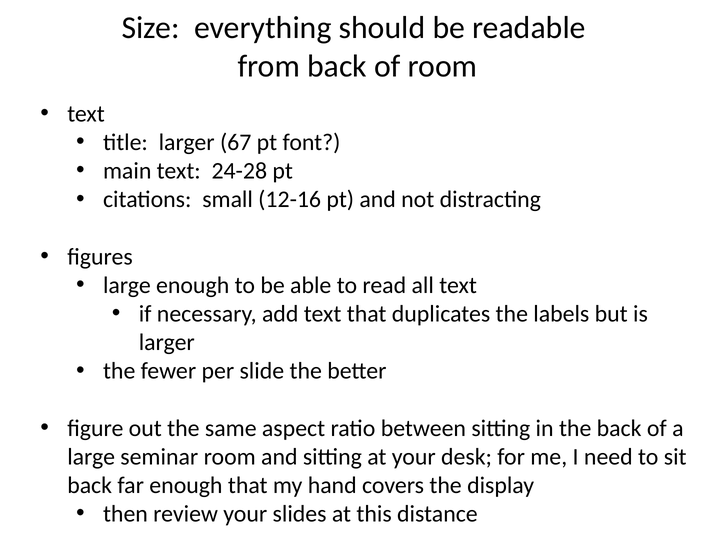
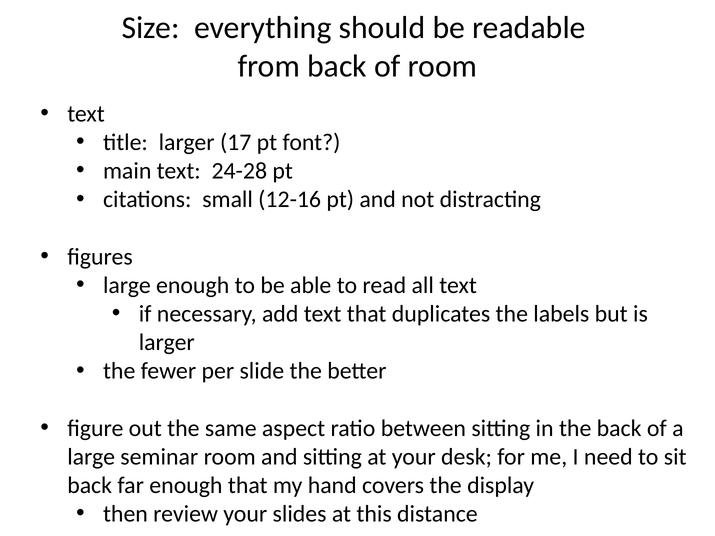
67: 67 -> 17 (236, 142)
